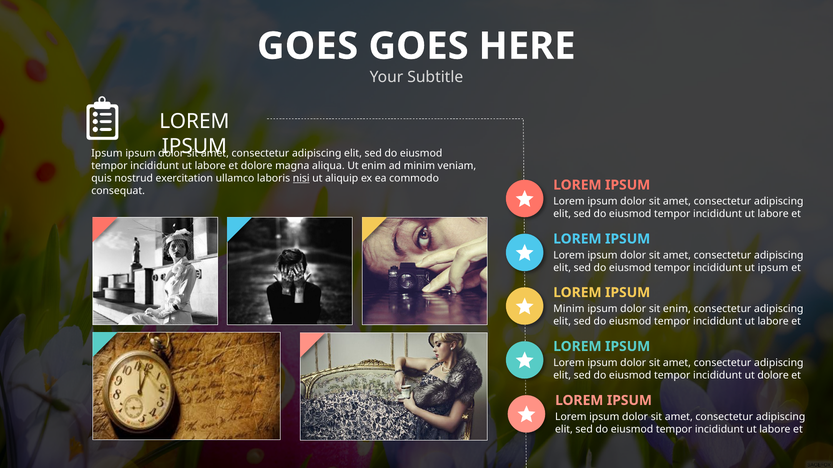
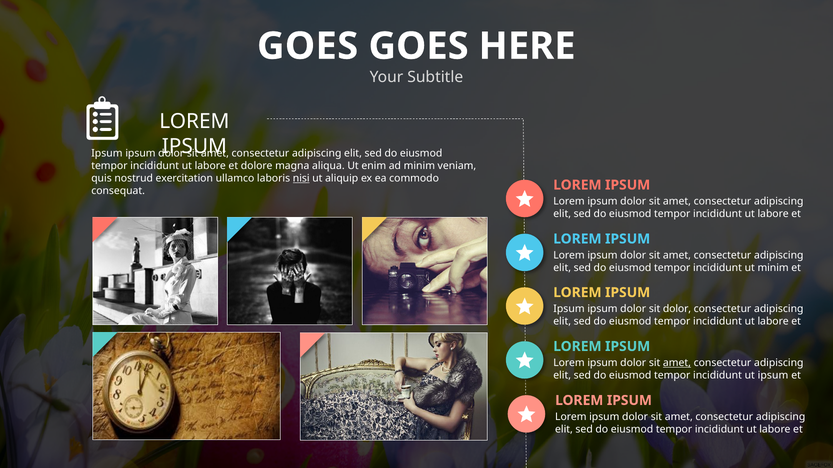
ut ipsum: ipsum -> minim (773, 268)
Minim: Minim -> Ipsum (569, 309)
sit enim: enim -> dolor (677, 309)
amet underline: none -> present (677, 363)
ut dolore: dolore -> ipsum (773, 376)
